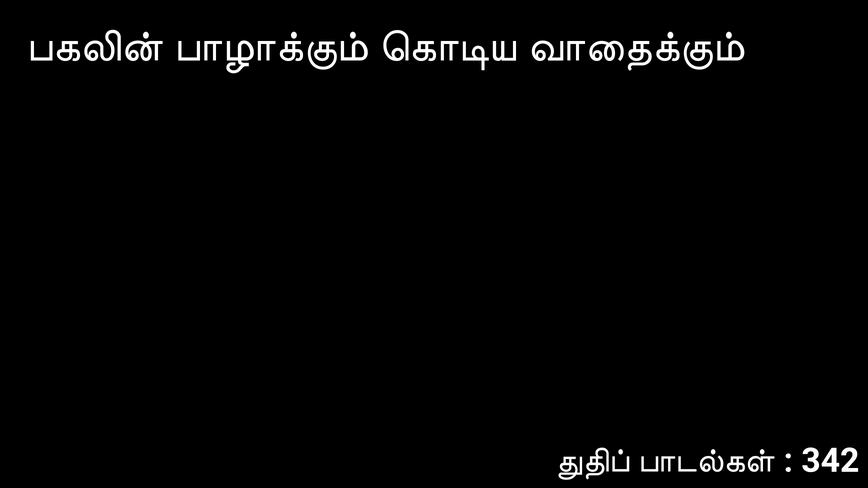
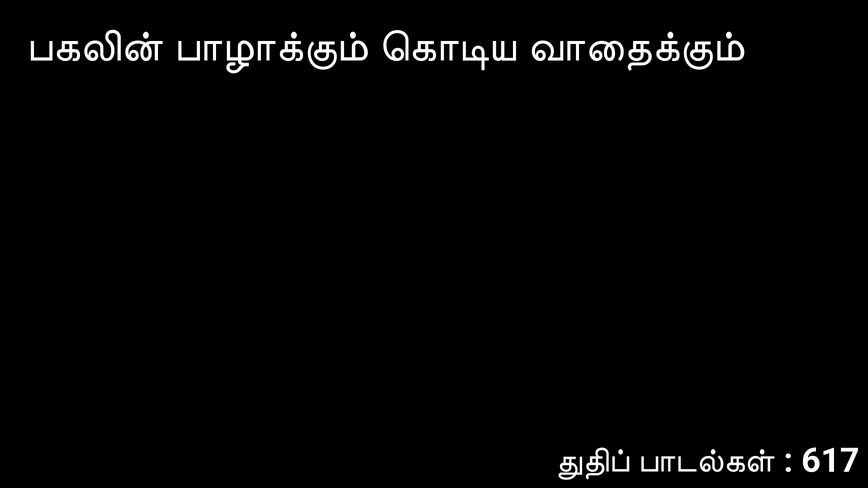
342: 342 -> 617 (830, 461)
